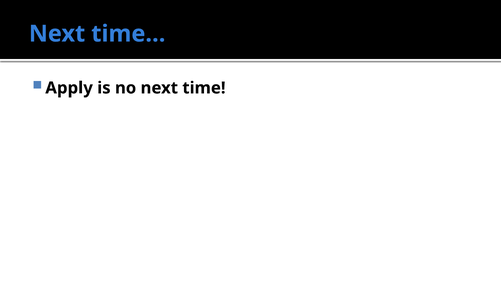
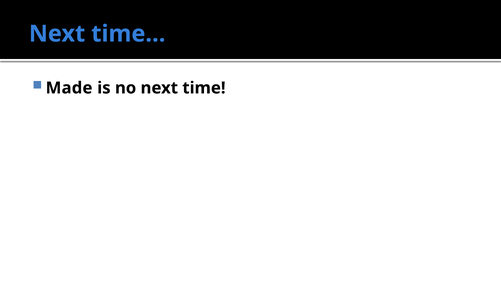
Apply: Apply -> Made (69, 88)
